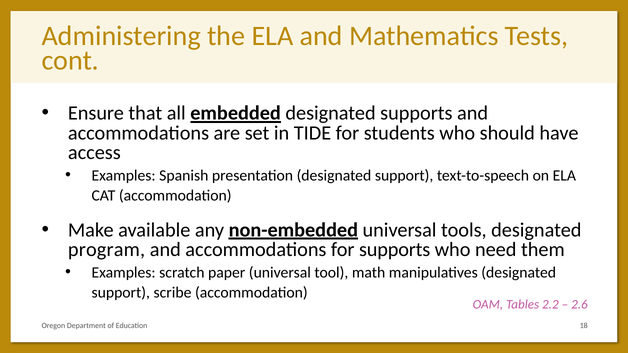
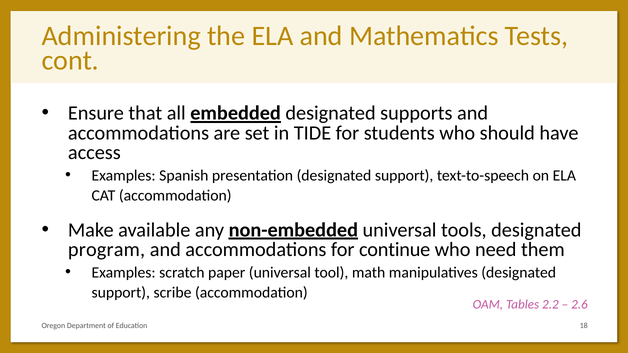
for supports: supports -> continue (395, 250)
